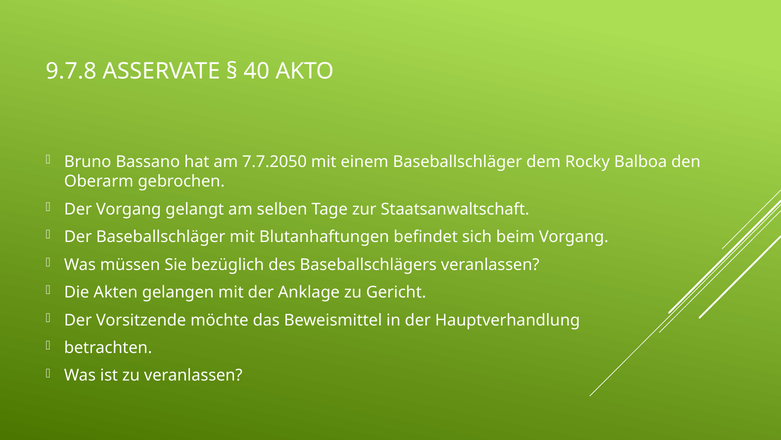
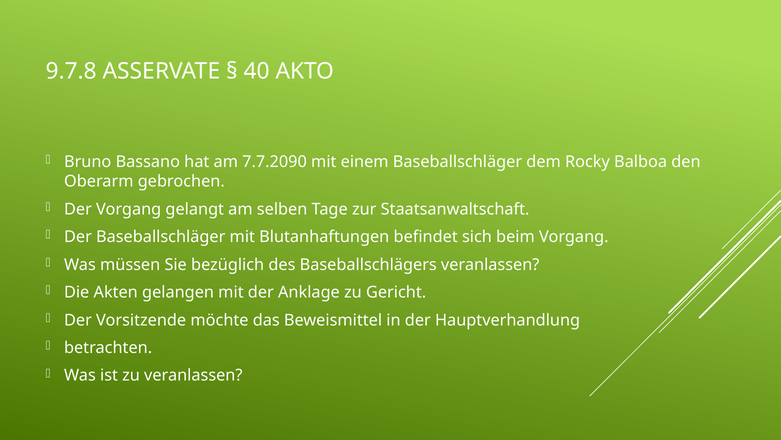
7.7.2050: 7.7.2050 -> 7.7.2090 (275, 162)
